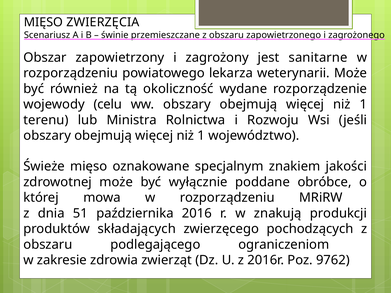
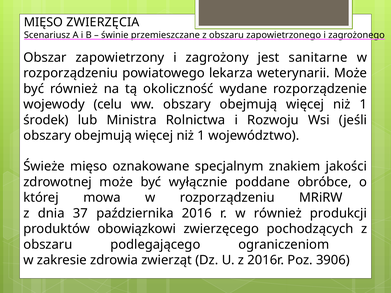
terenu: terenu -> środek (46, 120)
51: 51 -> 37 (80, 213)
w znakują: znakują -> również (278, 213)
składających: składających -> obowiązkowi (137, 229)
9762: 9762 -> 3906 (333, 260)
